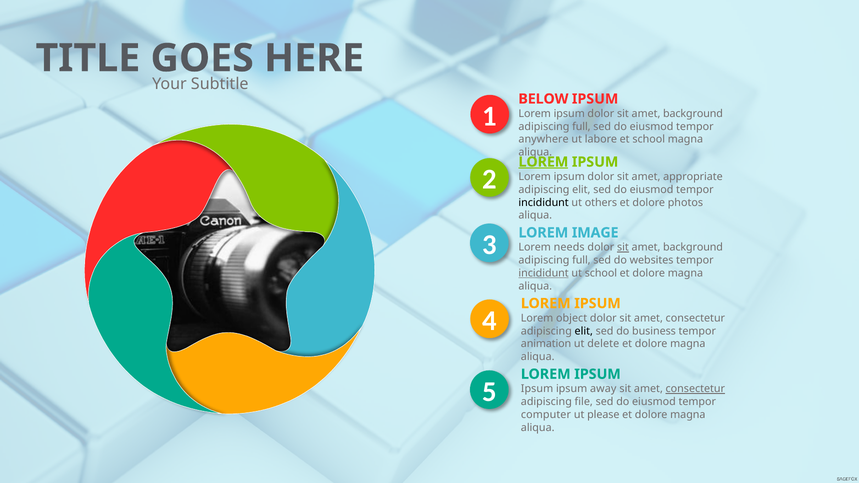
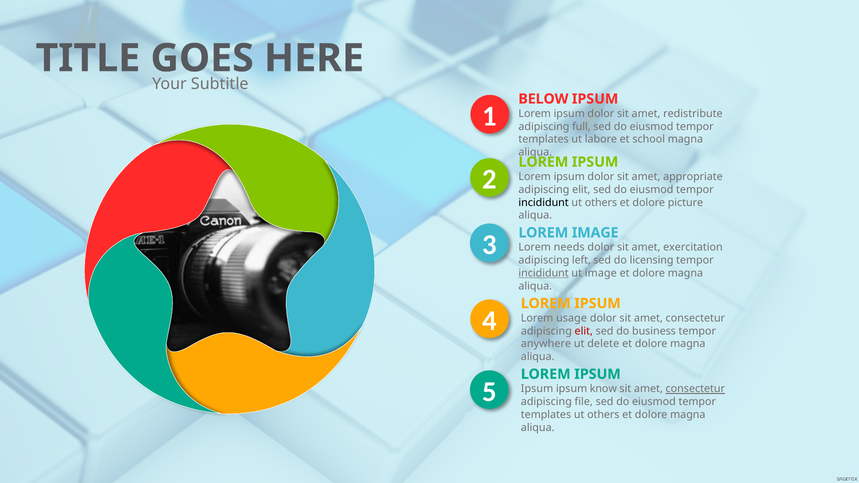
background: background -> redistribute (693, 114)
anywhere: anywhere -> templates (544, 139)
LOREM underline: present -> none (543, 162)
photos: photos -> picture (685, 203)
sit underline: present -> none (623, 248)
background: background -> exercitation (693, 248)
full: full -> left (581, 260)
websites: websites -> licensing (652, 260)
ut school: school -> image (601, 273)
object: object -> usage (572, 318)
elit colour: black -> red (584, 331)
animation: animation -> anywhere (546, 344)
away: away -> know (603, 389)
computer: computer -> templates (546, 415)
please: please -> others (603, 415)
